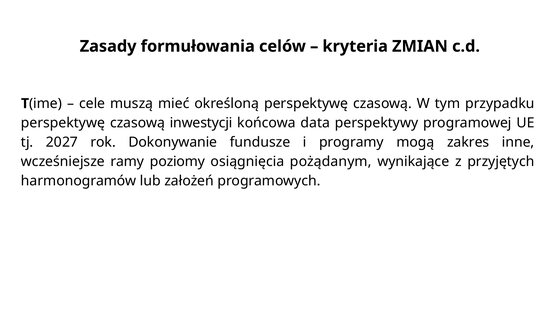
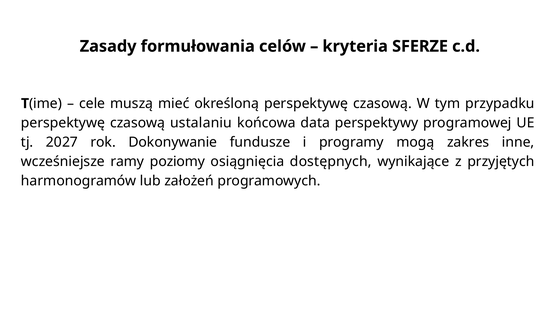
ZMIAN: ZMIAN -> SFERZE (420, 46)
inwestycji: inwestycji -> ustalaniu (201, 123)
pożądanym: pożądanym -> dostępnych (331, 161)
